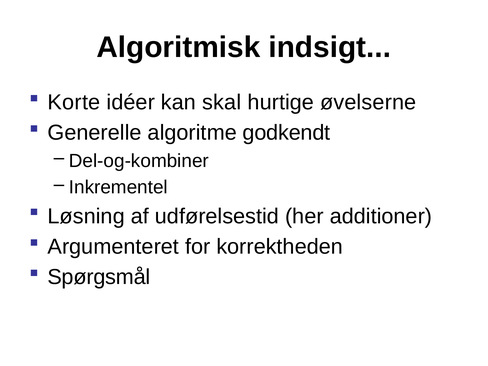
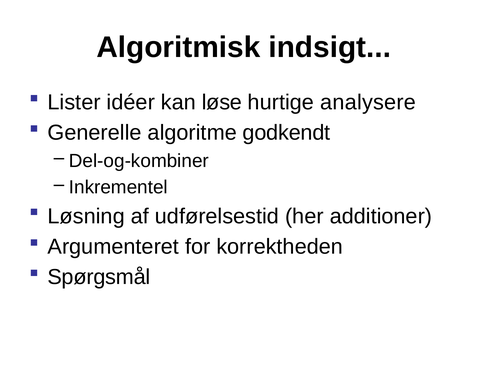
Korte: Korte -> Lister (74, 102)
skal: skal -> løse (222, 102)
øvelserne: øvelserne -> analysere (368, 102)
